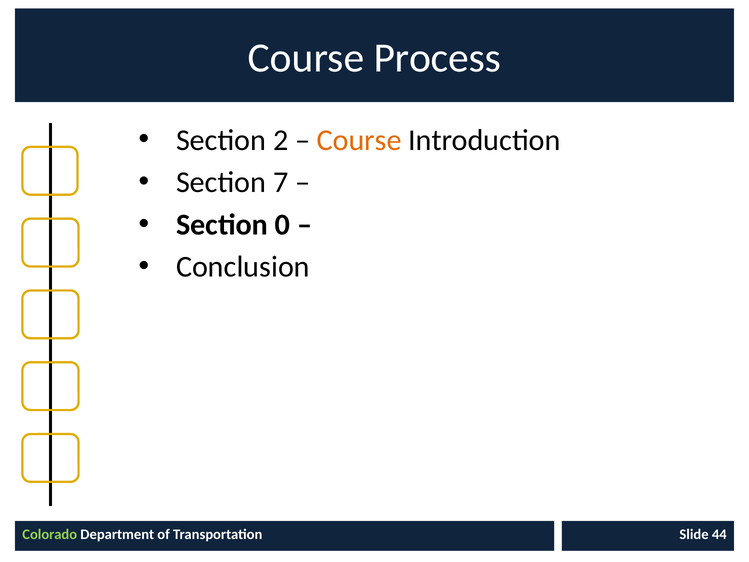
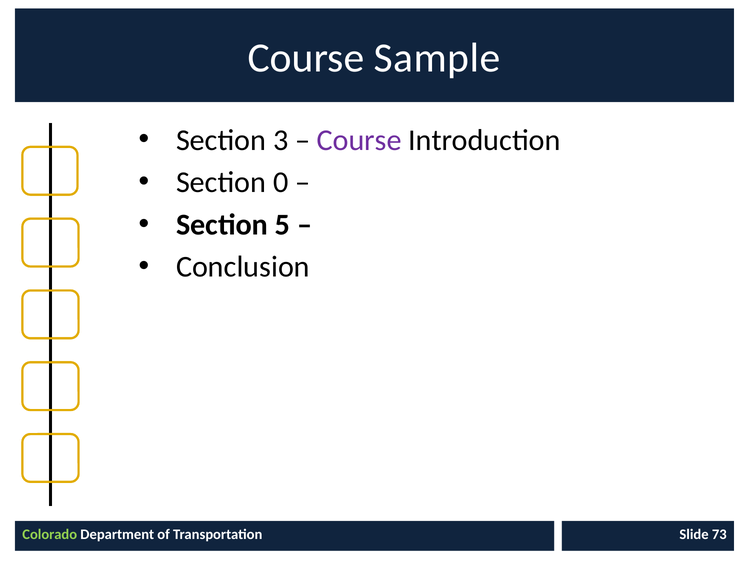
Process: Process -> Sample (437, 58)
2: 2 -> 3 (281, 140)
Course colour: orange -> purple (359, 140)
7: 7 -> 0 (281, 182)
0: 0 -> 5 (283, 225)
44: 44 -> 73 (719, 534)
